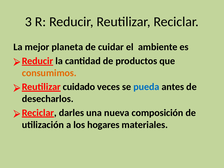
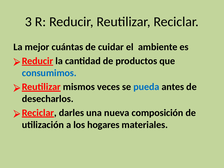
planeta: planeta -> cuántas (67, 47)
consumimos colour: orange -> blue (49, 73)
cuidado: cuidado -> mismos (79, 87)
